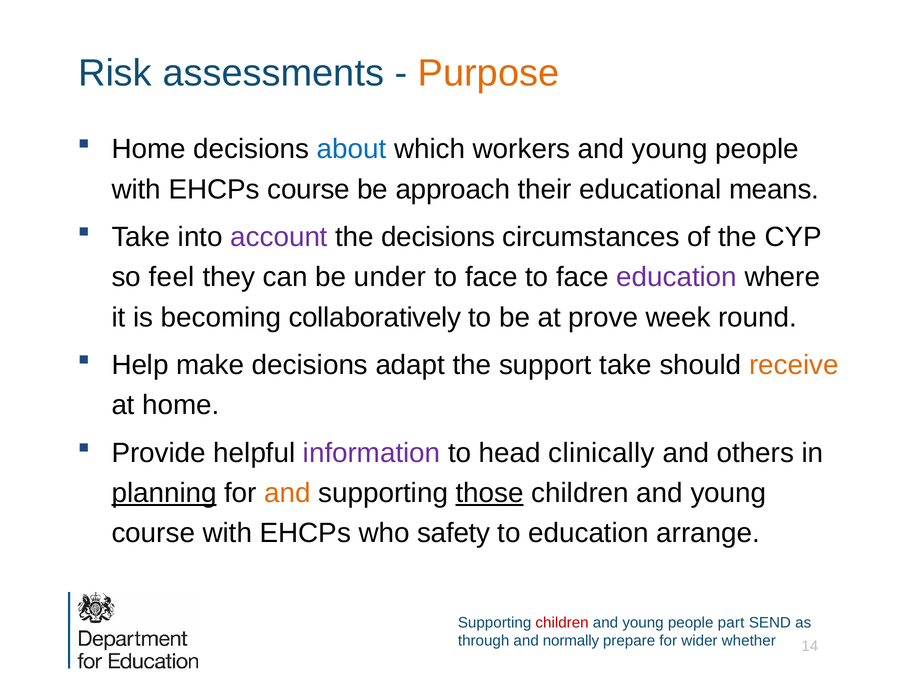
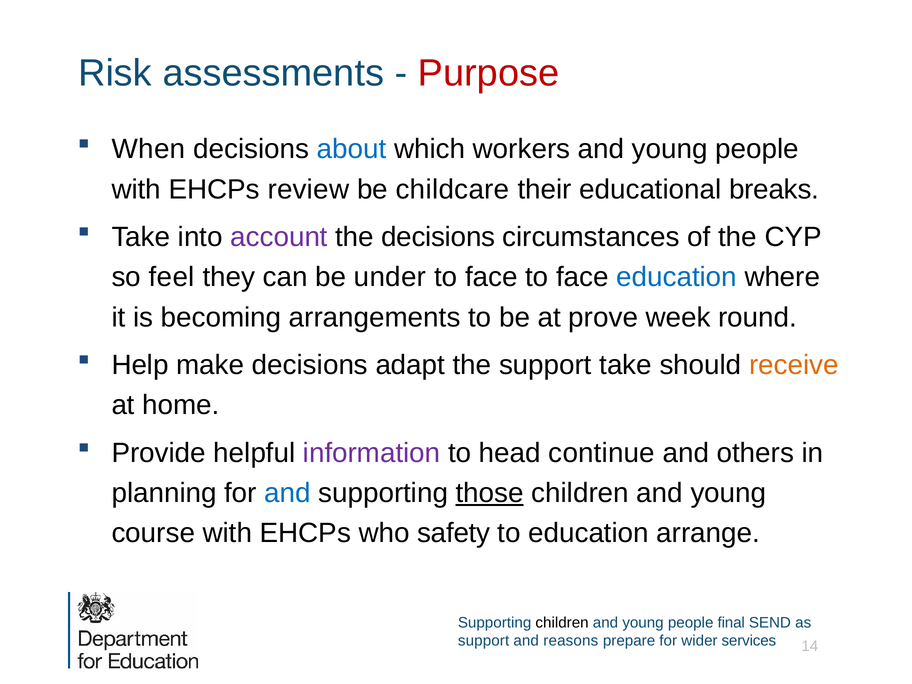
Purpose colour: orange -> red (489, 73)
Home: Home -> When (149, 149)
EHCPs course: course -> review (308, 189)
approach: approach -> childcare (453, 189)
means: means -> breaks (774, 189)
education colour: purple -> blue (677, 277)
collaboratively: collaboratively -> arrangements (375, 317)
clinically: clinically -> continue (602, 453)
planning underline: present -> none (164, 493)
and colour: orange -> blue (288, 493)
children colour: red -> black (562, 623)
part: part -> final (731, 623)
through: through -> support (484, 641)
normally: normally -> reasons (571, 641)
whether: whether -> services (749, 641)
